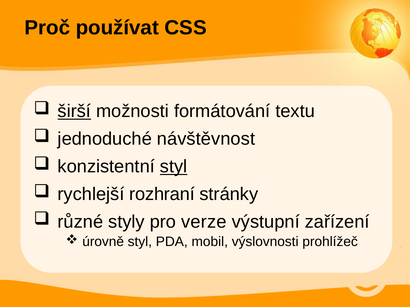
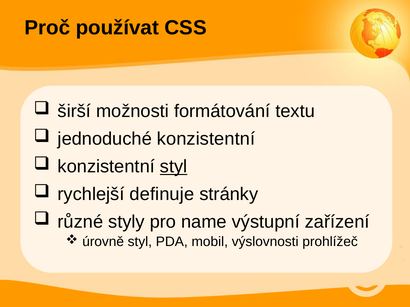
širší underline: present -> none (74, 111)
jednoduché návštěvnost: návštěvnost -> konzistentní (206, 139)
rozhraní: rozhraní -> definuje (162, 195)
verze: verze -> name (204, 222)
